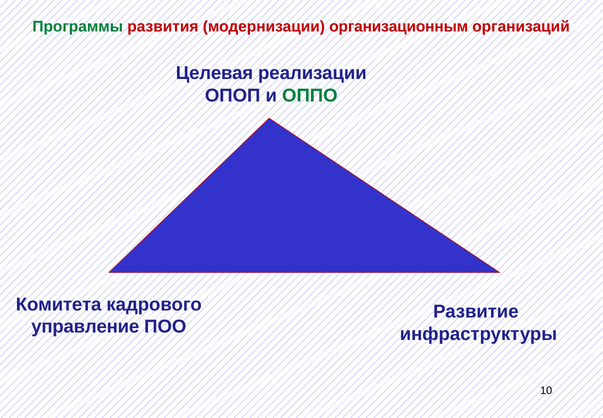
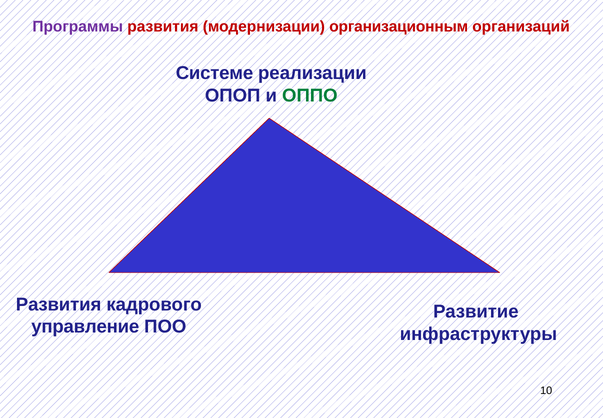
Программы colour: green -> purple (78, 26)
Целевая: Целевая -> Системе (214, 73)
Комитета: Комитета -> Развития (59, 304)
